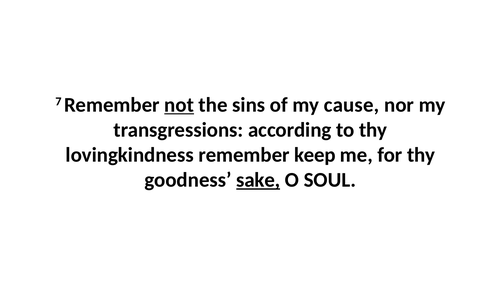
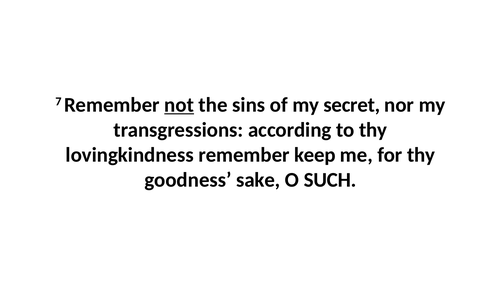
cause: cause -> secret (352, 105)
sake underline: present -> none (258, 180)
SOUL: SOUL -> SUCH (330, 180)
